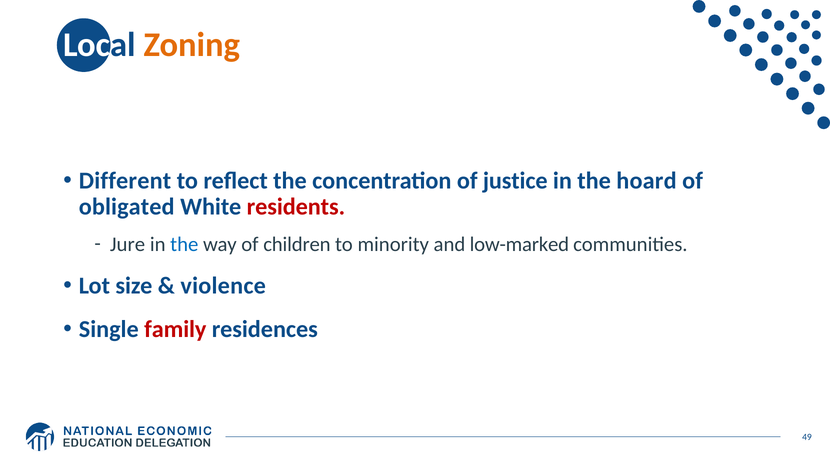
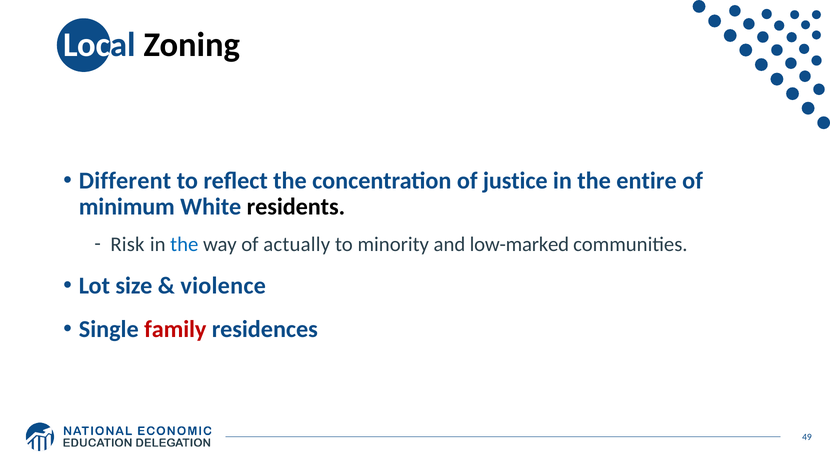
Zoning colour: orange -> black (192, 45)
hoard: hoard -> entire (647, 181)
obligated: obligated -> minimum (127, 207)
residents colour: red -> black (296, 207)
Jure: Jure -> Risk (127, 244)
children: children -> actually (297, 244)
